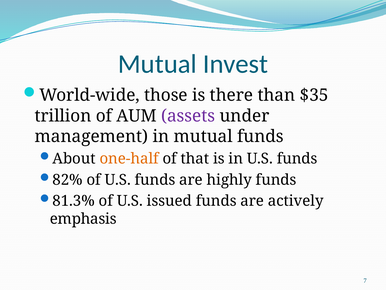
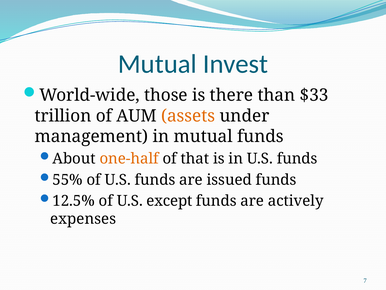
$35: $35 -> $33 (314, 95)
assets colour: purple -> orange (188, 116)
82%: 82% -> 55% (68, 179)
highly: highly -> issued (229, 179)
81.3%: 81.3% -> 12.5% (74, 201)
issued: issued -> except (169, 201)
emphasis: emphasis -> expenses (83, 219)
